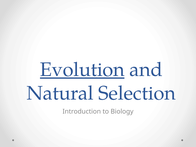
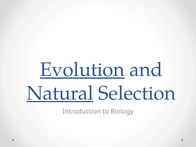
Natural underline: none -> present (60, 93)
